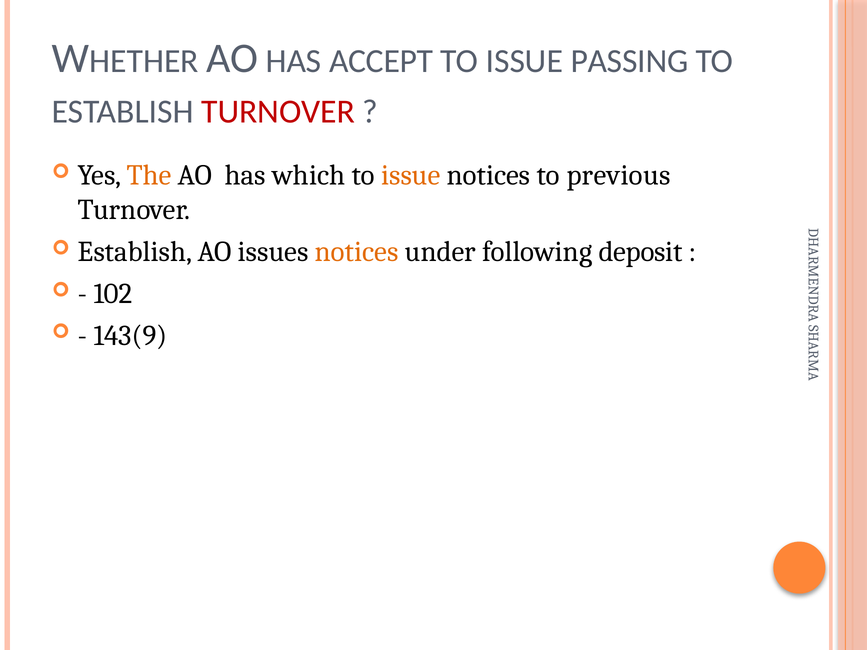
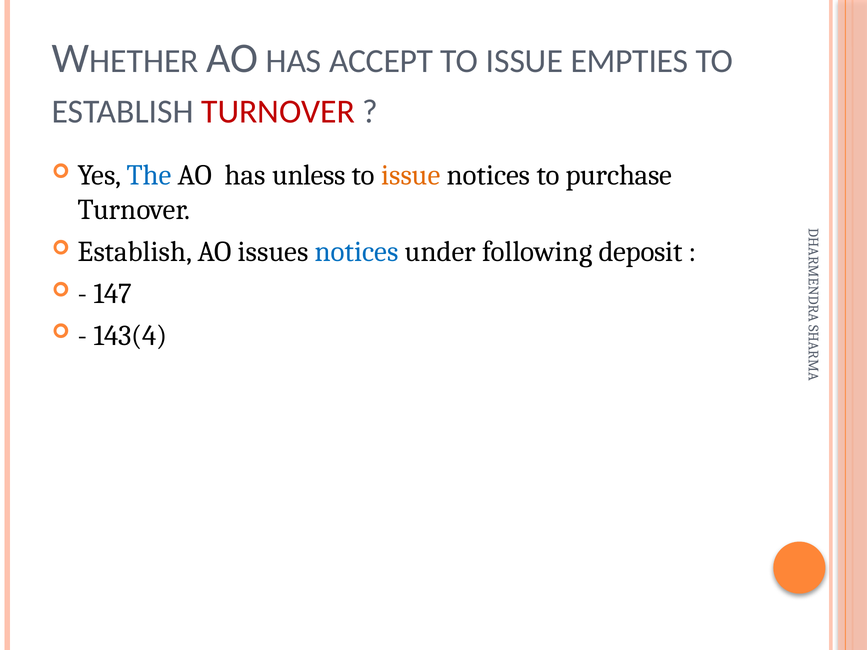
PASSING: PASSING -> EMPTIES (630, 61)
The colour: orange -> blue (149, 175)
which: which -> unless (309, 175)
previous: previous -> purchase (619, 175)
notices colour: orange -> blue (357, 252)
102: 102 -> 147 (113, 294)
143(9: 143(9 -> 143(4 (131, 336)
